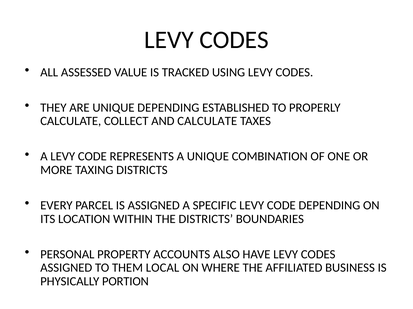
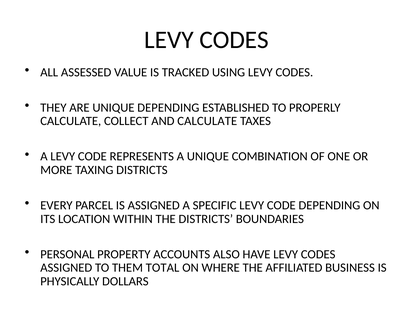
LOCAL: LOCAL -> TOTAL (163, 268)
PORTION: PORTION -> DOLLARS (125, 282)
